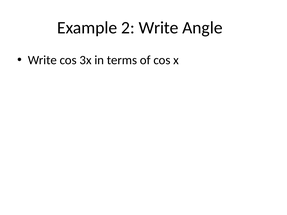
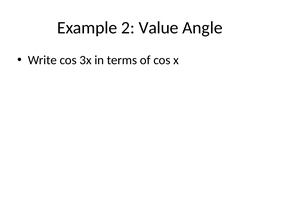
2 Write: Write -> Value (159, 28)
